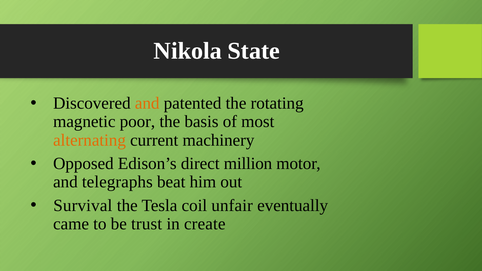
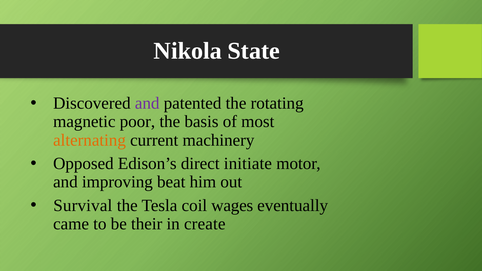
and colour: orange -> purple (147, 103)
million: million -> initiate (248, 164)
telegraphs: telegraphs -> improving (117, 182)
unfair: unfair -> wages (232, 205)
trust: trust -> their (147, 224)
